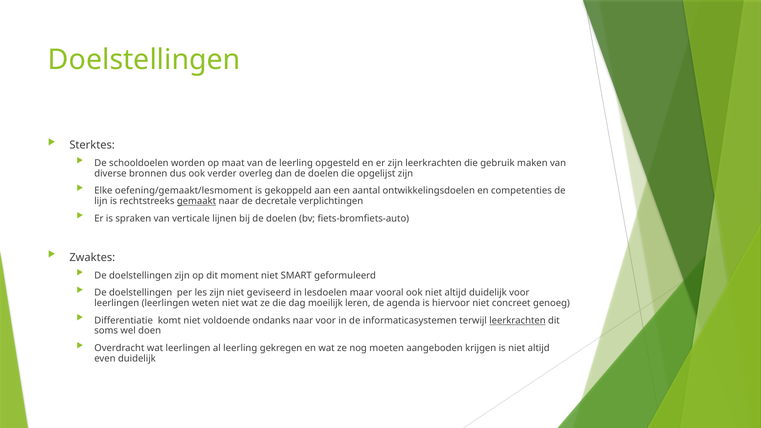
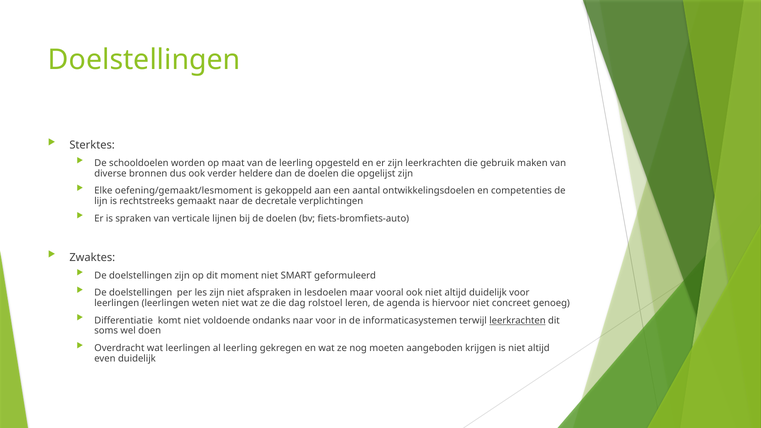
overleg: overleg -> heldere (256, 173)
gemaakt underline: present -> none (197, 201)
geviseerd: geviseerd -> afspraken (269, 293)
moeilijk: moeilijk -> rolstoel (325, 303)
